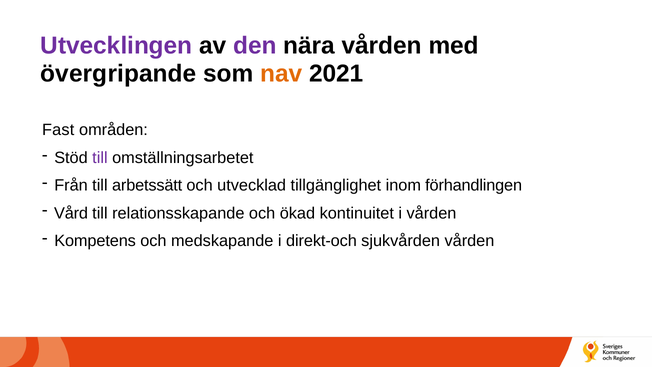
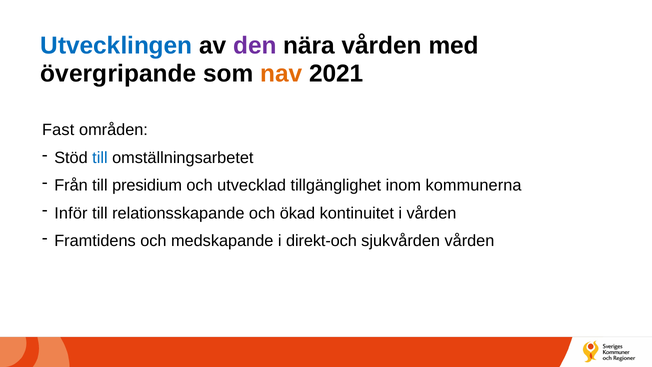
Utvecklingen colour: purple -> blue (116, 46)
till colour: purple -> blue (100, 158)
arbetssätt: arbetssätt -> presidium (147, 185)
förhandlingen: förhandlingen -> kommunerna (474, 185)
Vård: Vård -> Inför (71, 213)
Kompetens: Kompetens -> Framtidens (95, 241)
